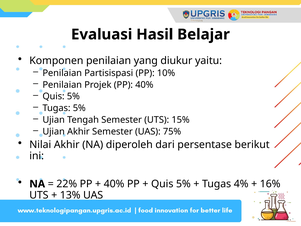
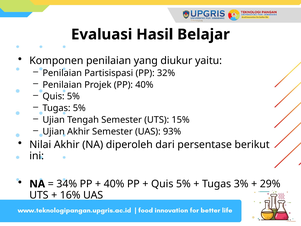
10%: 10% -> 32% (166, 73)
75%: 75% -> 93% (172, 132)
22%: 22% -> 34% (67, 184)
4%: 4% -> 3% (241, 184)
16%: 16% -> 29% (270, 184)
13%: 13% -> 16% (70, 195)
